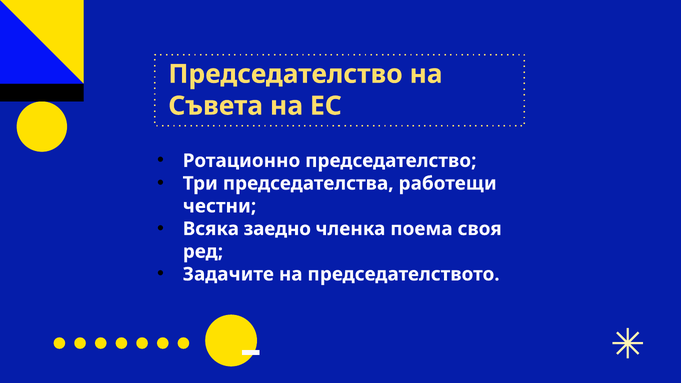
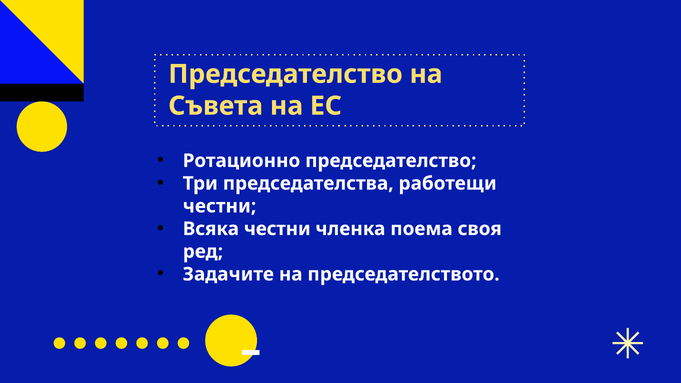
Всяка заедно: заедно -> честни (277, 229)
